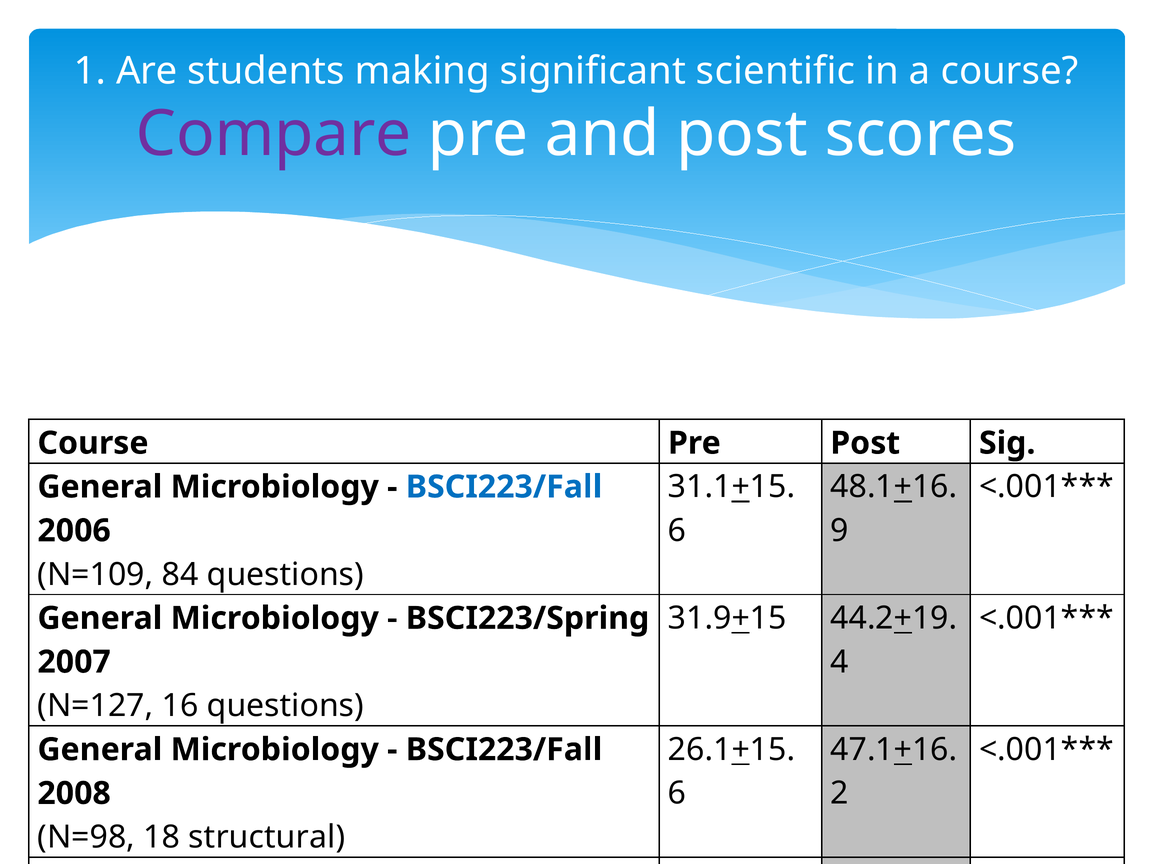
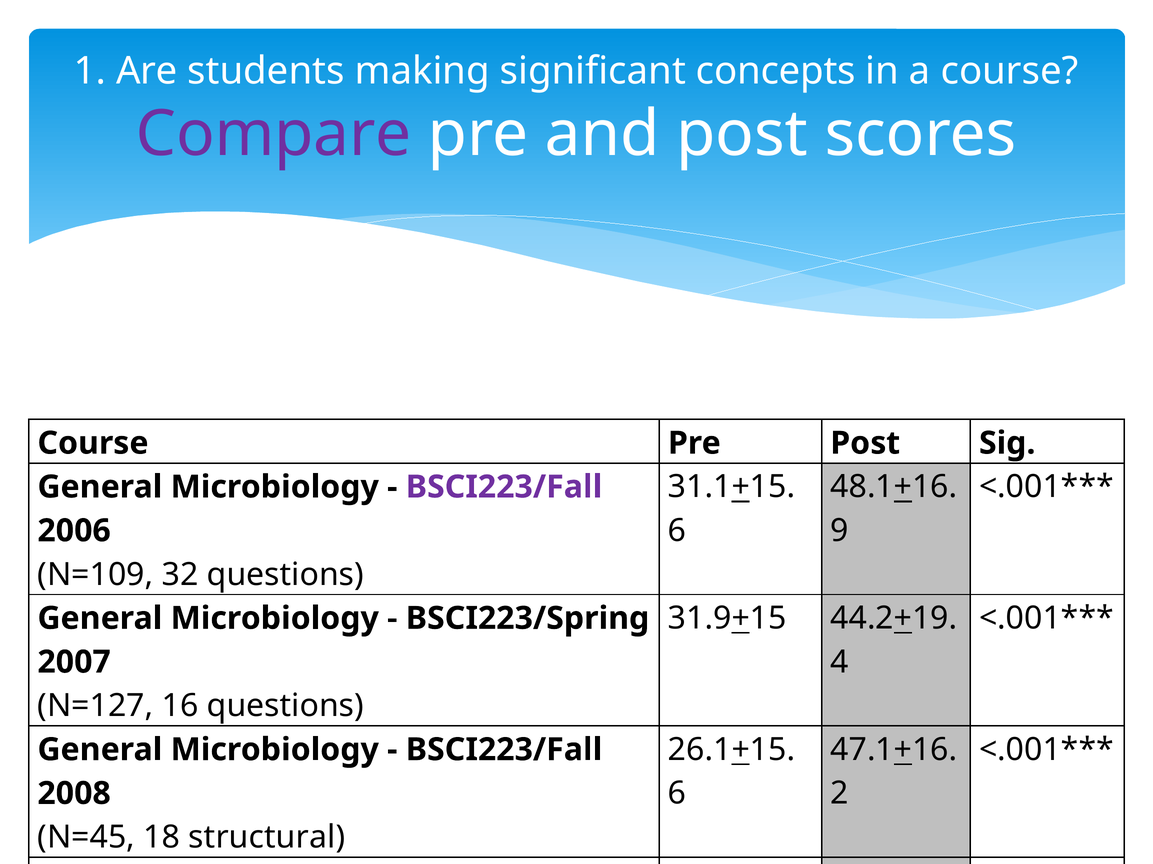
scientific: scientific -> concepts (776, 71)
BSCI223/Fall colour: blue -> purple (504, 487)
84: 84 -> 32 (180, 575)
N=98: N=98 -> N=45 (86, 838)
